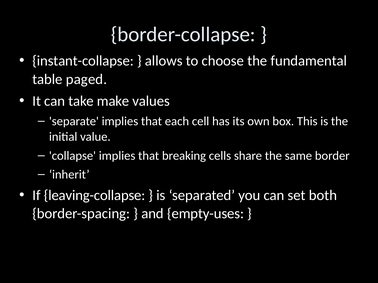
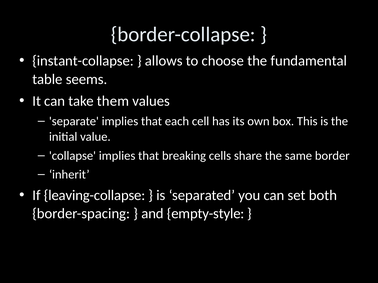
paged: paged -> seems (87, 79)
make: make -> them (113, 101)
empty-uses: empty-uses -> empty-style (206, 214)
